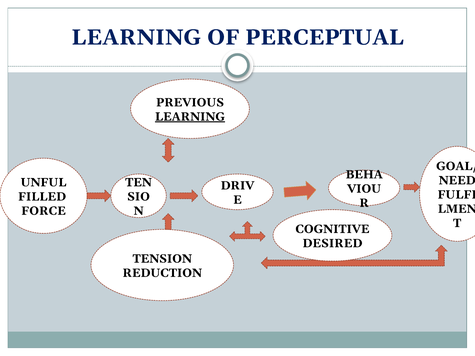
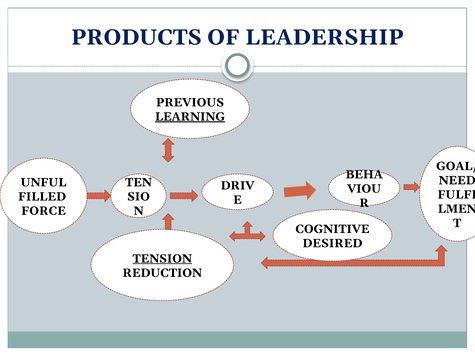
LEARNING: LEARNING -> PRODUCTS (136, 37)
PERCEPTUAL: PERCEPTUAL -> LEADERSHIP (324, 37)
TENSION underline: none -> present (162, 259)
